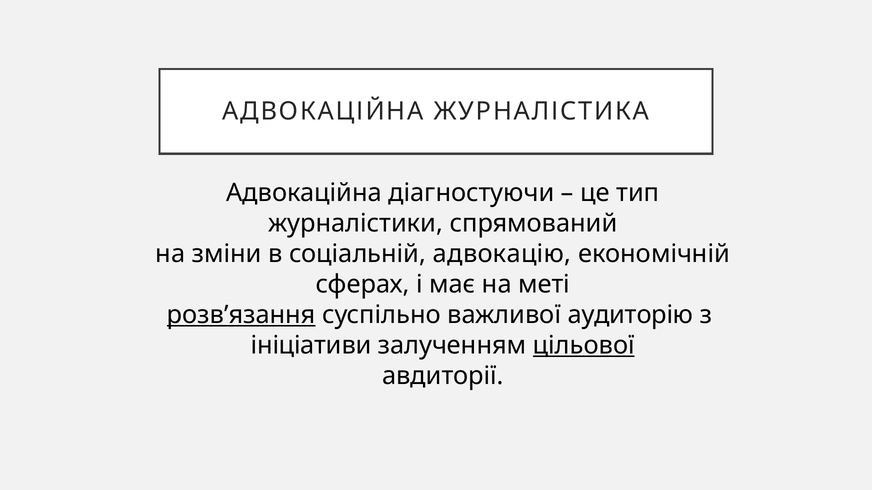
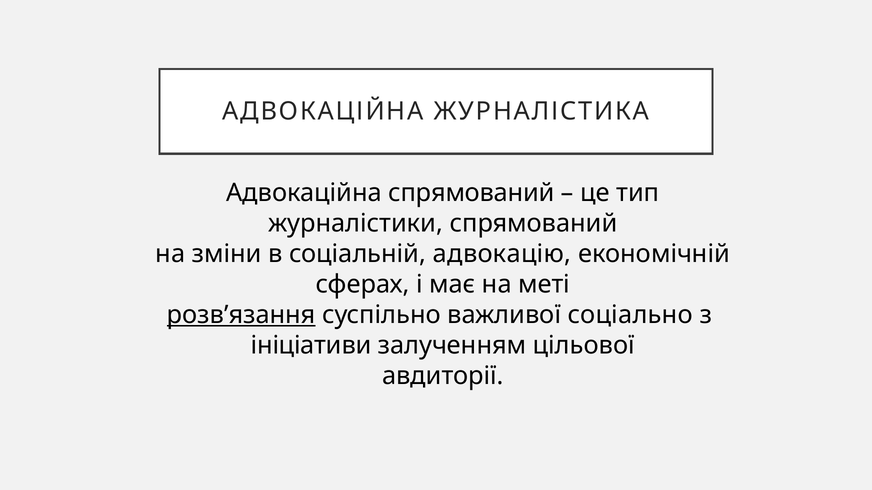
Адвокаційна діагностуючи: діагностуючи -> спрямований (472, 193)
аудиторію: аудиторію -> соціально (630, 315)
цільової underline: present -> none (584, 346)
